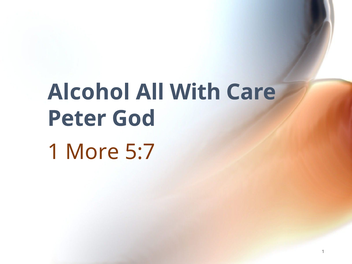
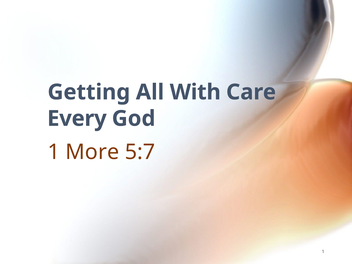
Alcohol: Alcohol -> Getting (89, 92)
Peter: Peter -> Every (77, 119)
